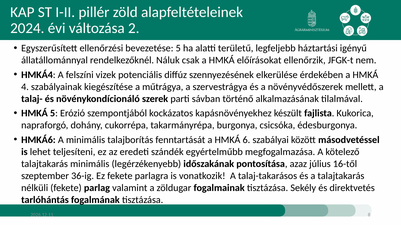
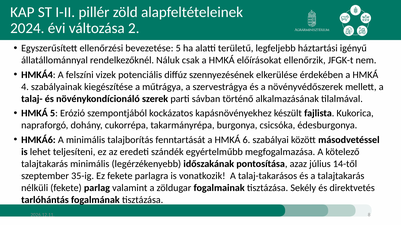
16-től: 16-től -> 14-től (345, 164)
36-ig: 36-ig -> 35-ig (83, 176)
